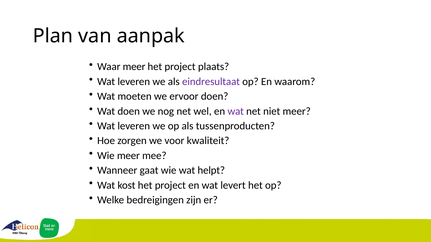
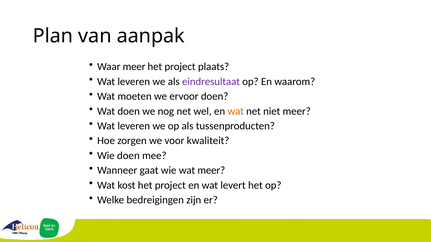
wat colour: purple -> orange (236, 111)
Wie meer: meer -> doen (128, 156)
wat helpt: helpt -> meer (211, 171)
